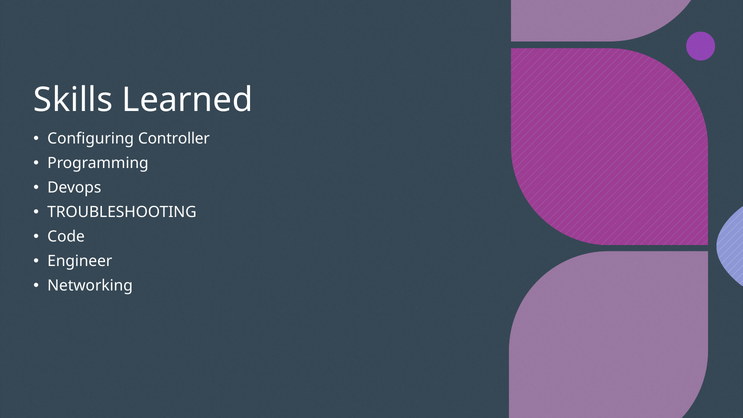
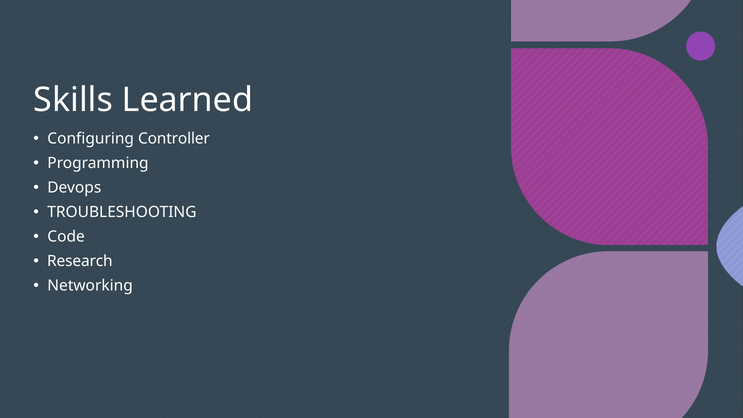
Engineer: Engineer -> Research (80, 261)
